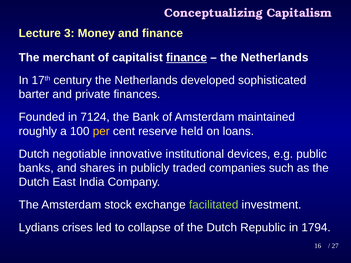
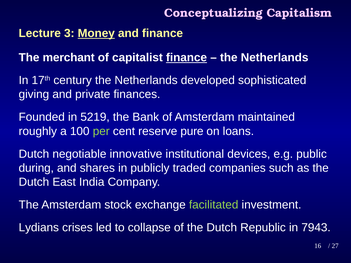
Money underline: none -> present (96, 33)
barter: barter -> giving (34, 94)
7124: 7124 -> 5219 (95, 117)
per colour: yellow -> light green (101, 131)
held: held -> pure (192, 131)
banks: banks -> during (36, 168)
1794: 1794 -> 7943 (316, 228)
